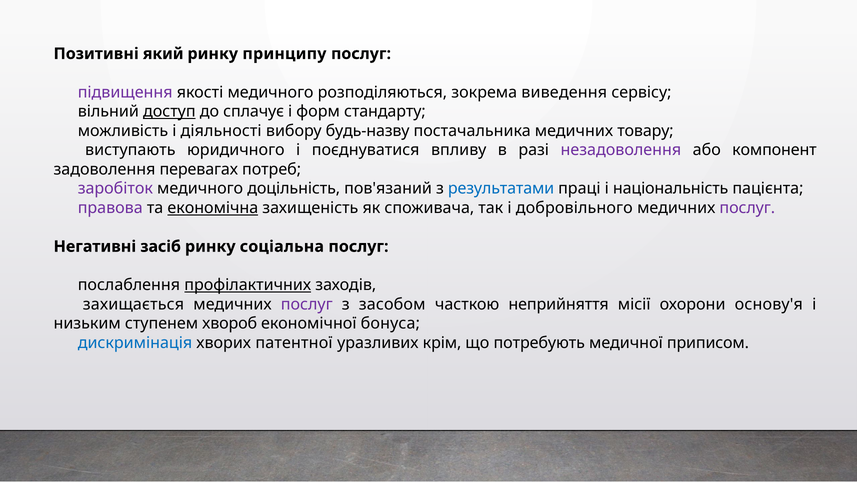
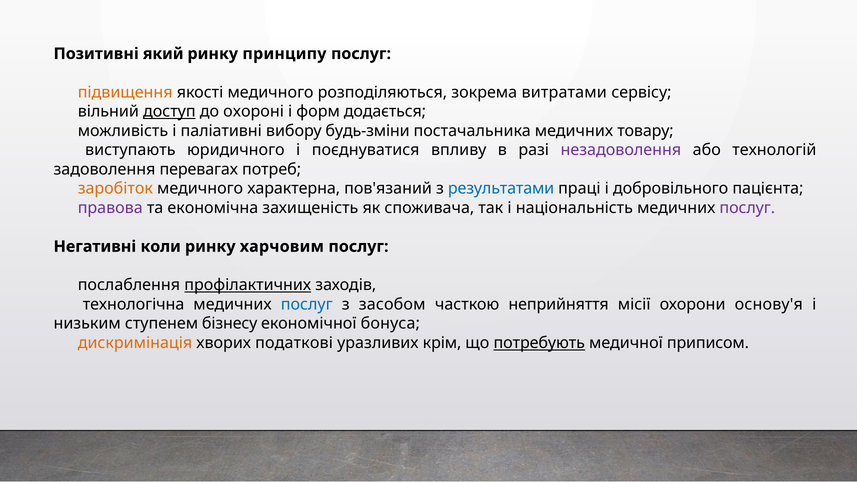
підвищення colour: purple -> orange (125, 92)
виведення: виведення -> витратами (564, 92)
сплачує: сплачує -> охороні (254, 112)
стандарту: стандарту -> додається (385, 112)
діяльності: діяльності -> паліативні (221, 131)
будь-назву: будь-назву -> будь-зміни (368, 131)
компонент: компонент -> технологій (774, 150)
заробіток colour: purple -> orange (115, 189)
доцільність: доцільність -> характерна (294, 189)
національність: національність -> добровільного (671, 189)
економічна underline: present -> none (213, 208)
добровільного: добровільного -> національність (574, 208)
засіб: засіб -> коли (161, 247)
соціальна: соціальна -> харчовим (282, 247)
захищається: захищається -> технологічна (134, 304)
послуг colour: purple -> blue (307, 304)
хвороб: хвороб -> бізнесу (230, 324)
дискримінація colour: blue -> orange (135, 343)
патентної: патентної -> податкові (294, 343)
потребують underline: none -> present (539, 343)
